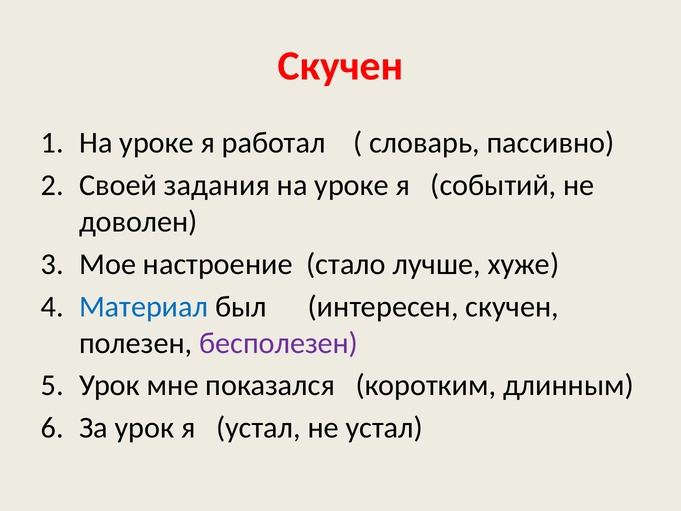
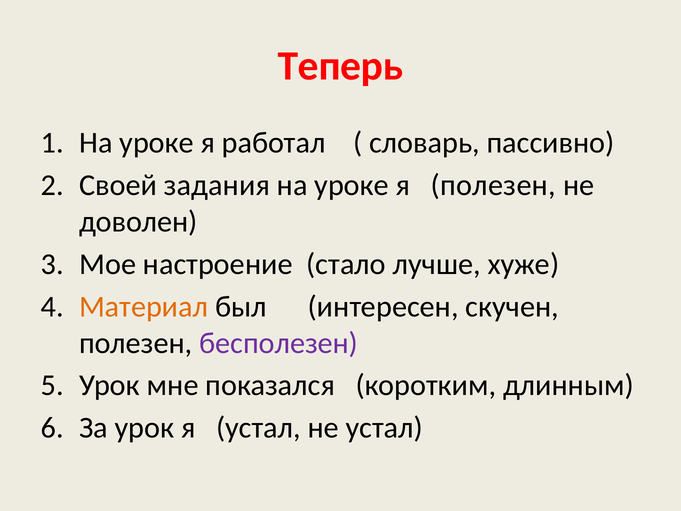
Скучен: Скучен -> Теперь (341, 66)
я событий: событий -> полезен (493, 185)
Материал colour: blue -> orange (144, 306)
